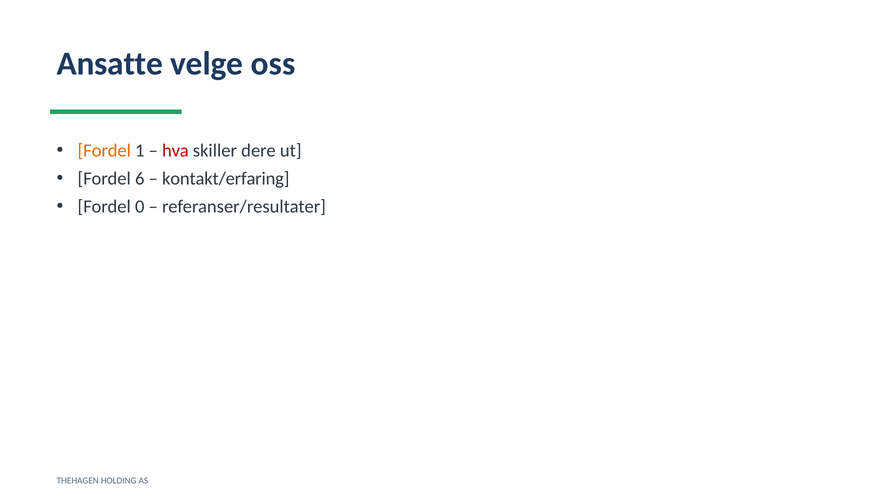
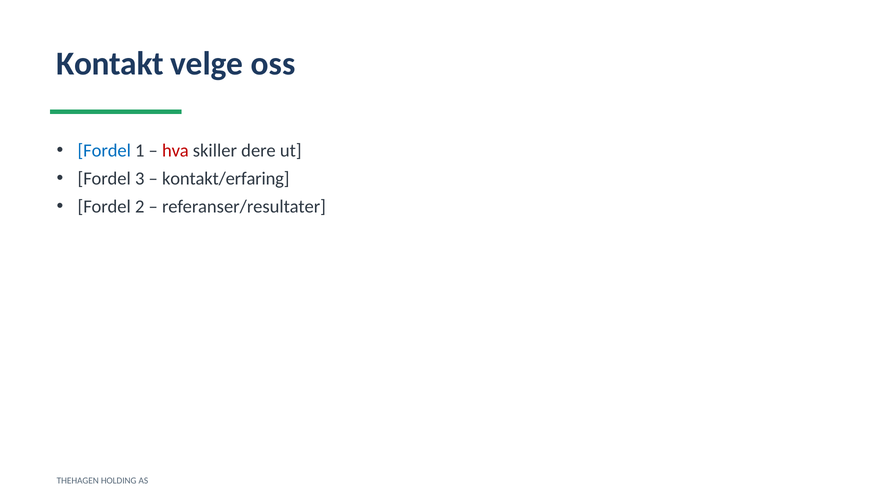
Ansatte: Ansatte -> Kontakt (110, 64)
Fordel colour: orange -> blue (104, 151)
6: 6 -> 3 (140, 179)
0: 0 -> 2 (140, 207)
